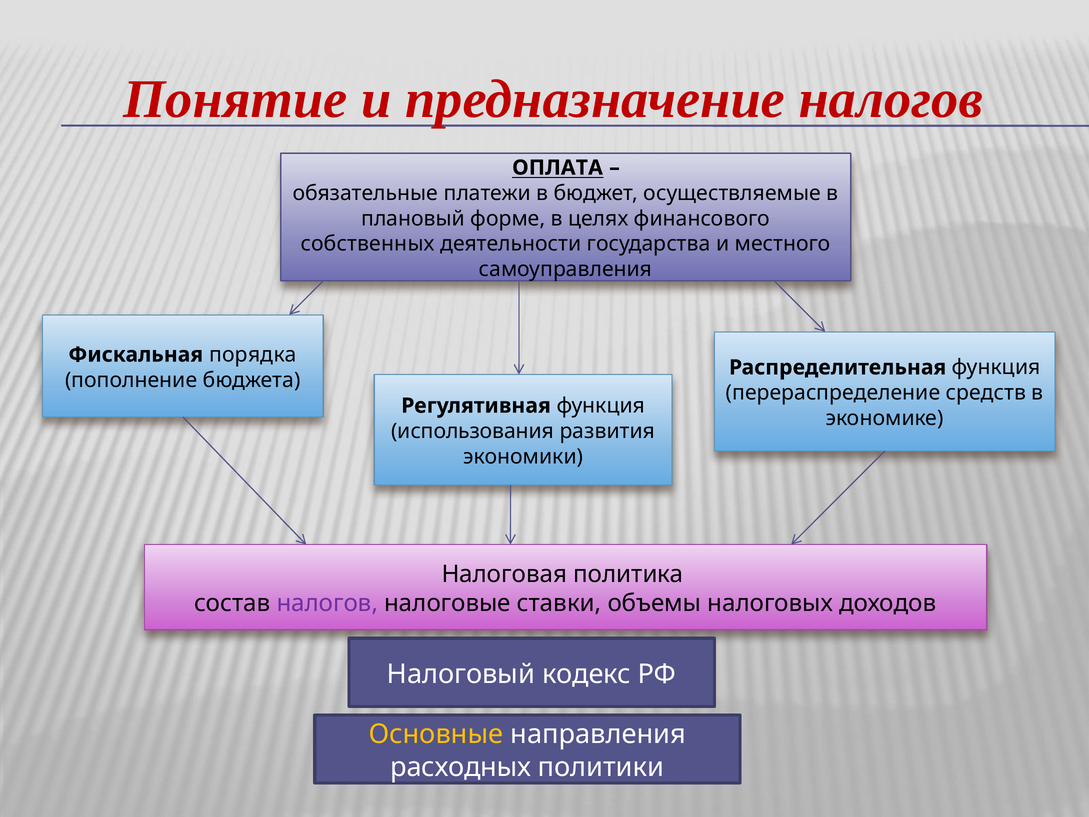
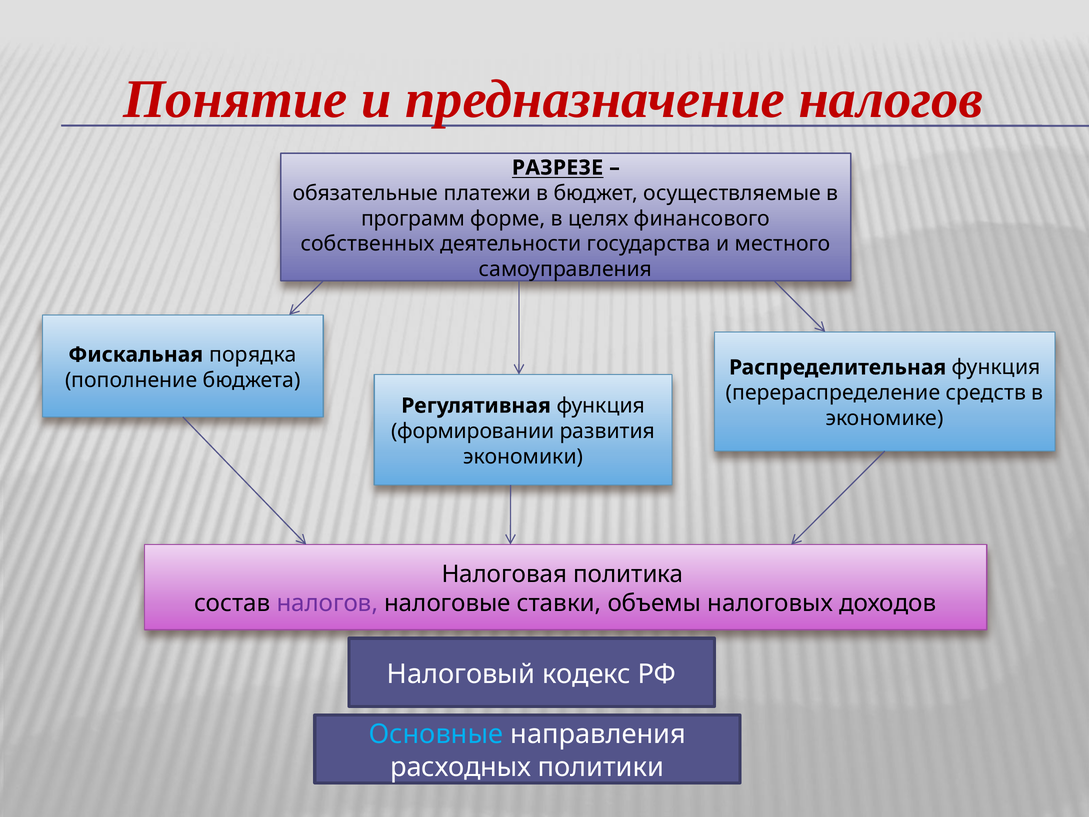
ОПЛАТА: ОПЛАТА -> РАЗРЕЗЕ (557, 168)
плановый: плановый -> программ (413, 218)
использования: использования -> формировании (473, 431)
Основные colour: yellow -> light blue (436, 734)
